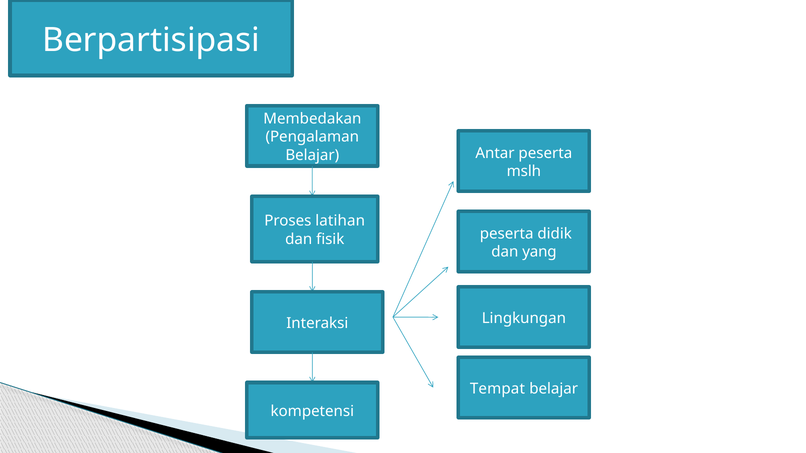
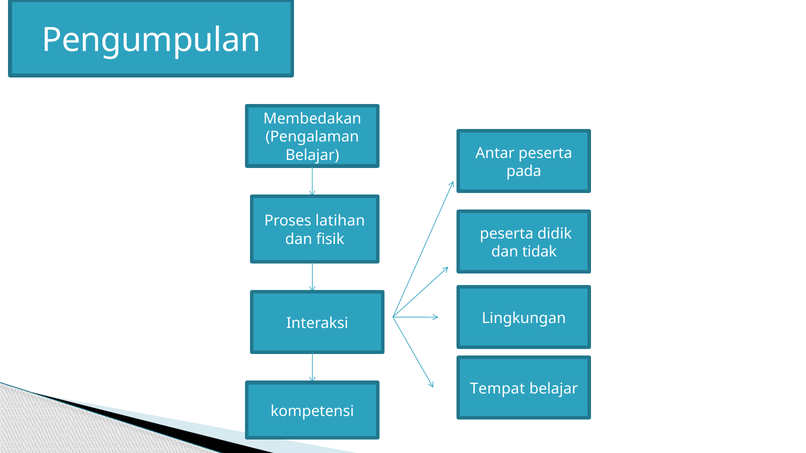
Berpartisipasi: Berpartisipasi -> Pengumpulan (151, 40)
mslh: mslh -> pada (524, 171)
yang: yang -> tidak (539, 252)
